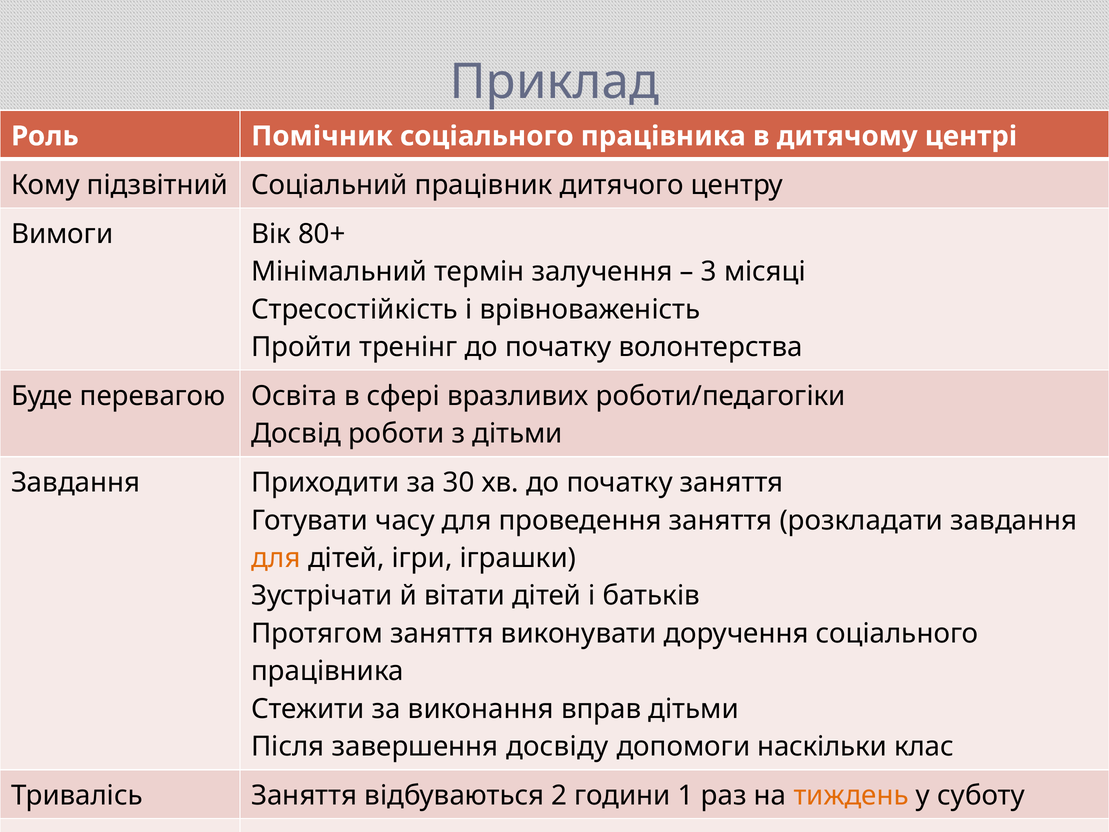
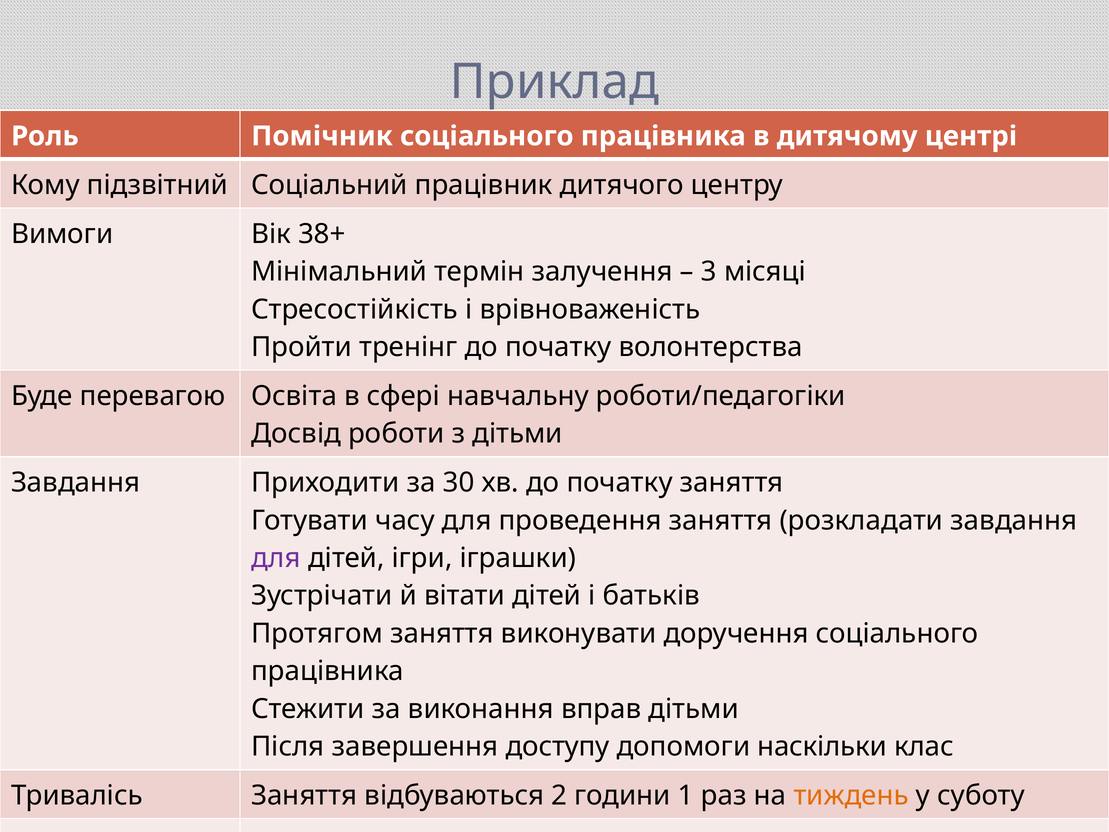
80+: 80+ -> 38+ (322, 234)
сфері вразливих: вразливих -> навчальну (518, 396)
для colour: orange -> purple (276, 558)
досвіду: досвіду -> доступу (558, 747)
